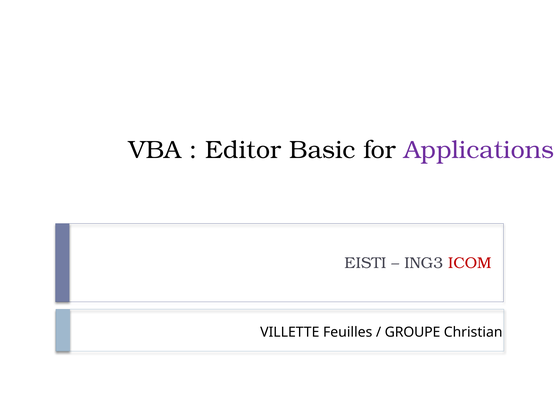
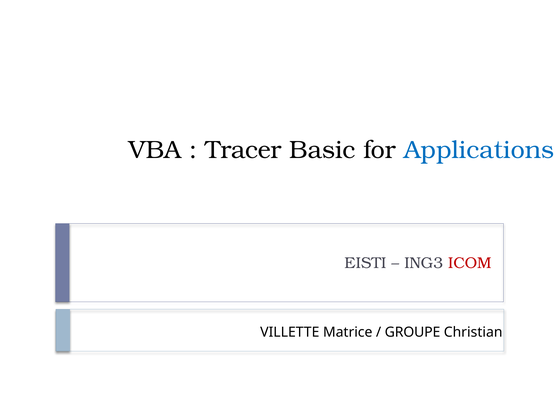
Editor: Editor -> Tracer (243, 150)
Applications colour: purple -> blue (479, 150)
Feuilles: Feuilles -> Matrice (348, 332)
